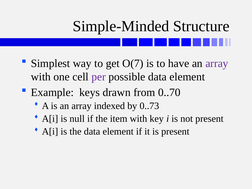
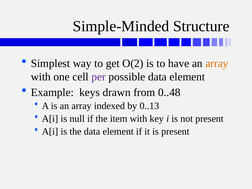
O(7: O(7 -> O(2 (133, 63)
array colour: purple -> orange (217, 63)
0..70: 0..70 -> 0..48 (169, 92)
0..73: 0..73 -> 0..13 (149, 106)
